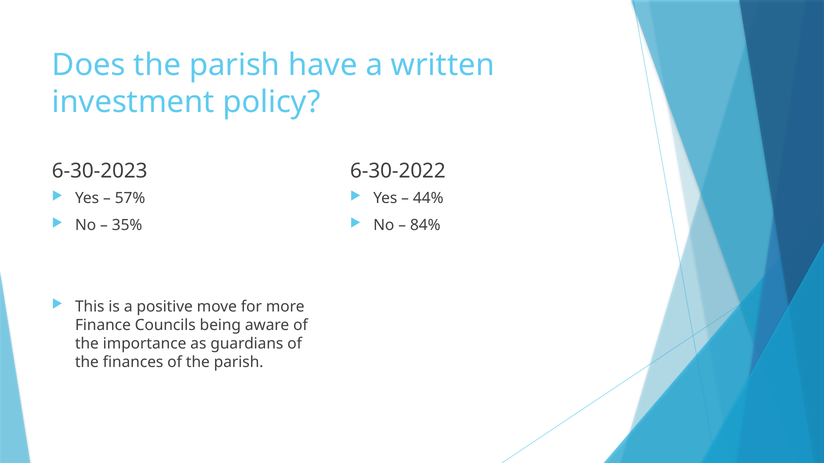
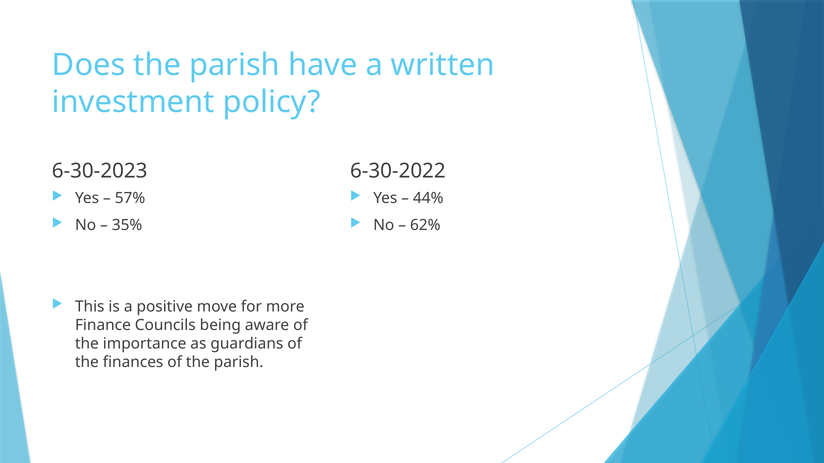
84%: 84% -> 62% (425, 226)
